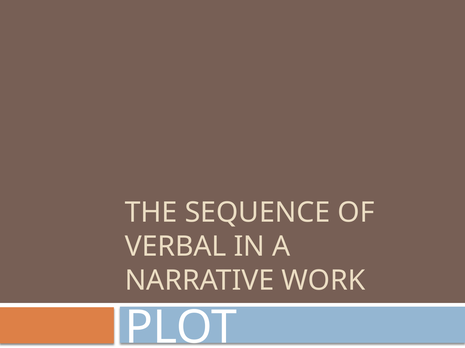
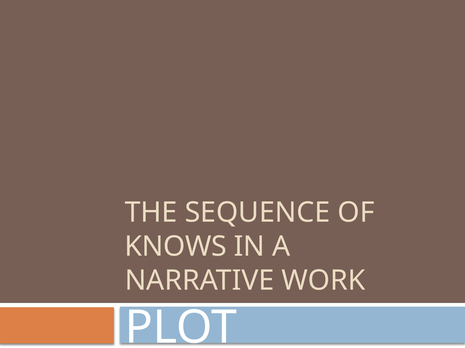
VERBAL: VERBAL -> KNOWS (176, 247)
